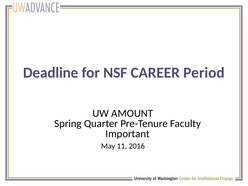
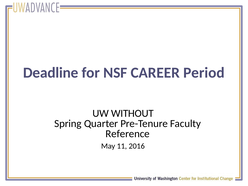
AMOUNT: AMOUNT -> WITHOUT (132, 113)
Important: Important -> Reference (128, 134)
